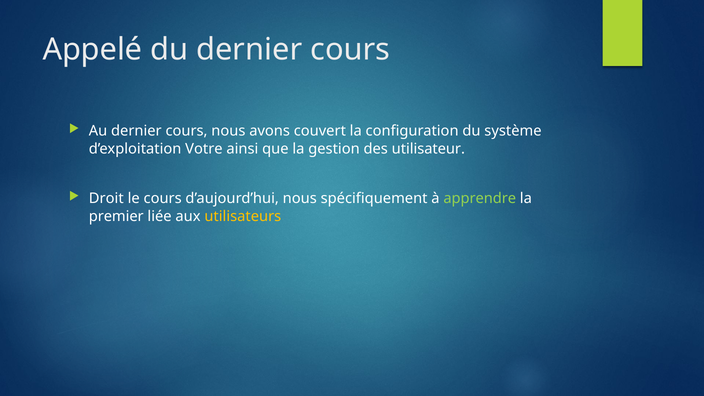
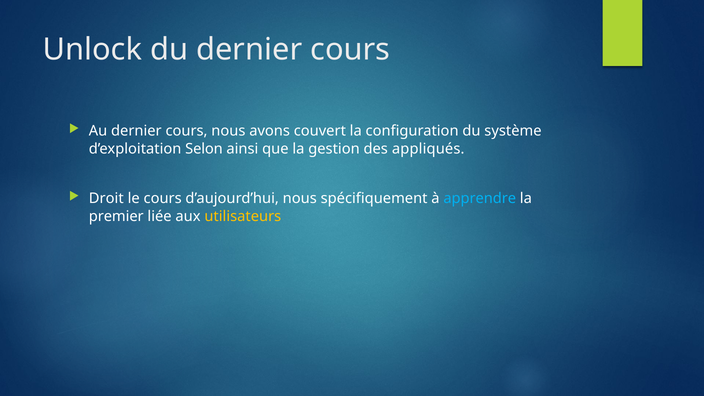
Appelé: Appelé -> Unlock (92, 49)
Votre: Votre -> Selon (204, 149)
utilisateur: utilisateur -> appliqués (428, 149)
apprendre colour: light green -> light blue (480, 199)
